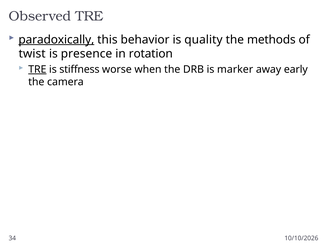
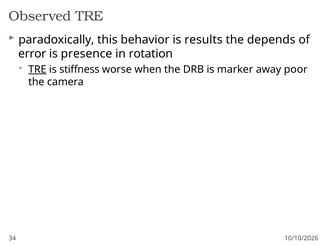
paradoxically underline: present -> none (56, 39)
quality: quality -> results (203, 39)
methods: methods -> depends (271, 39)
twist: twist -> error (32, 54)
early: early -> poor (296, 69)
